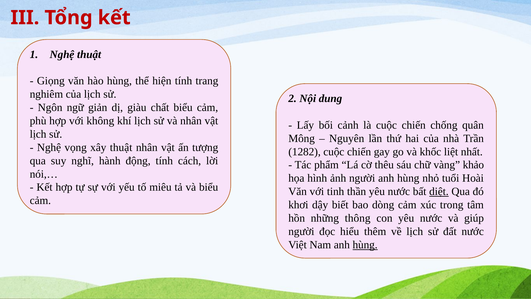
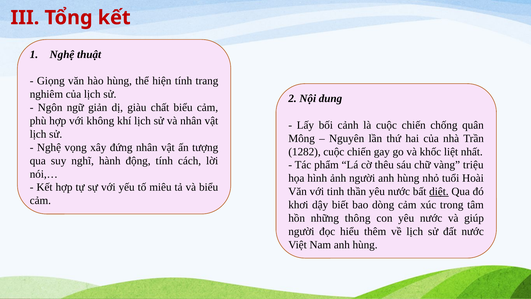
xây thuật: thuật -> đứng (121, 147)
khảo: khảo -> triệu (473, 165)
hùng underline: present -> none (365, 245)
